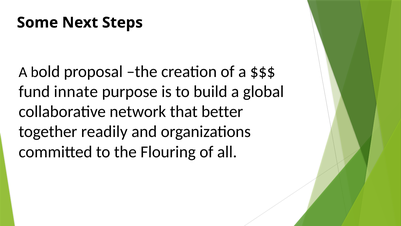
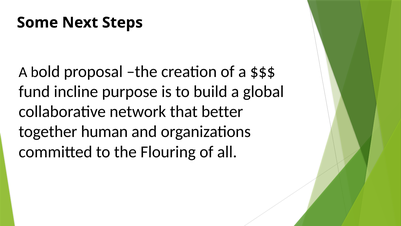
innate: innate -> incline (76, 91)
readily: readily -> human (104, 131)
